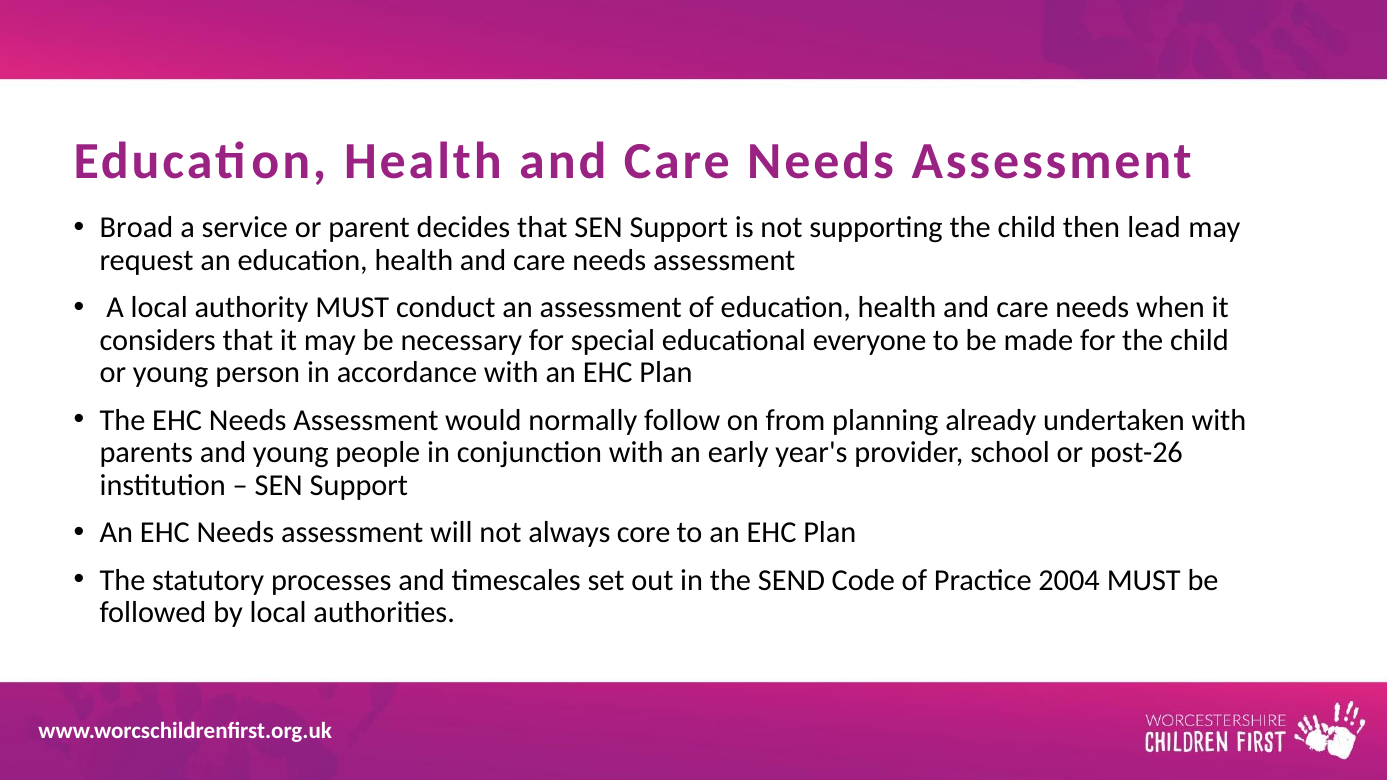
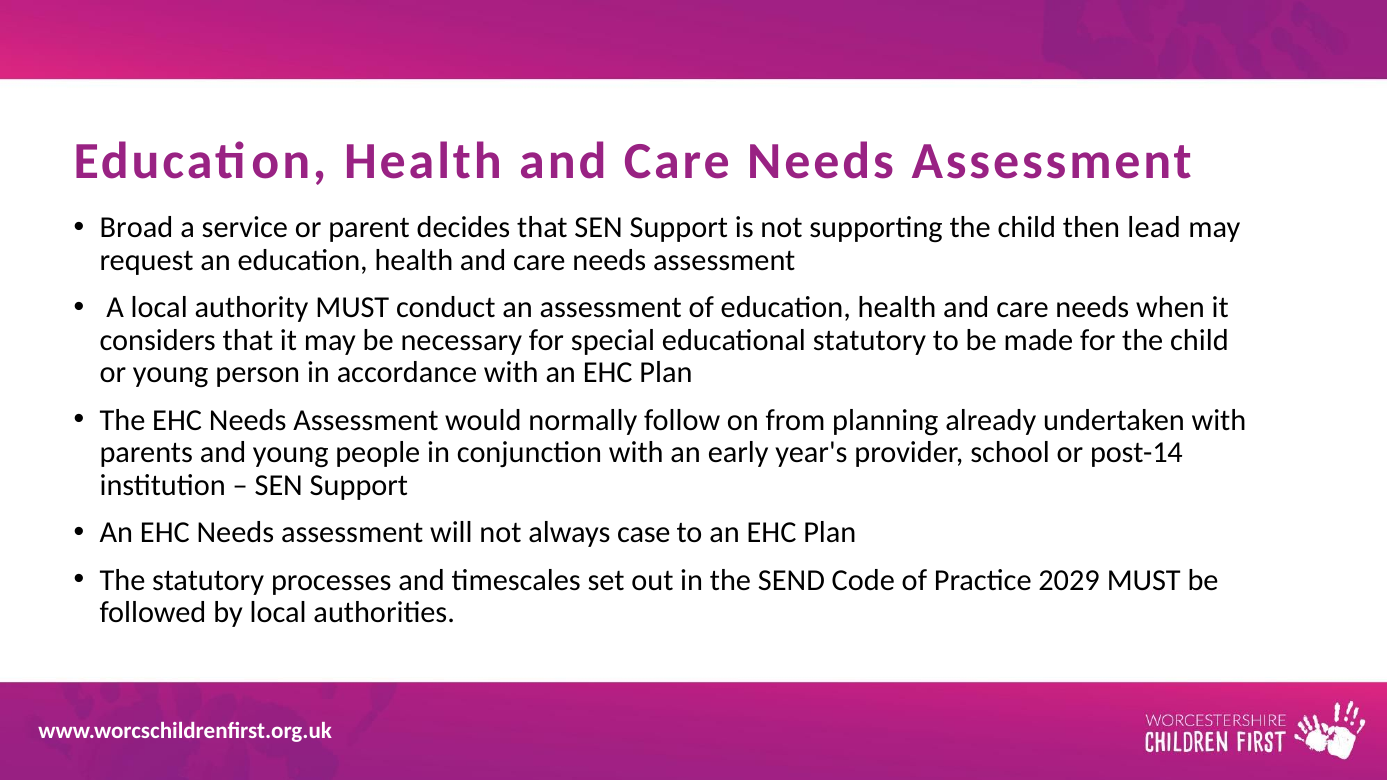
educational everyone: everyone -> statutory (869, 340)
post-26: post-26 -> post-14 (1136, 453)
core: core -> case (644, 533)
2004: 2004 -> 2029 (1069, 580)
